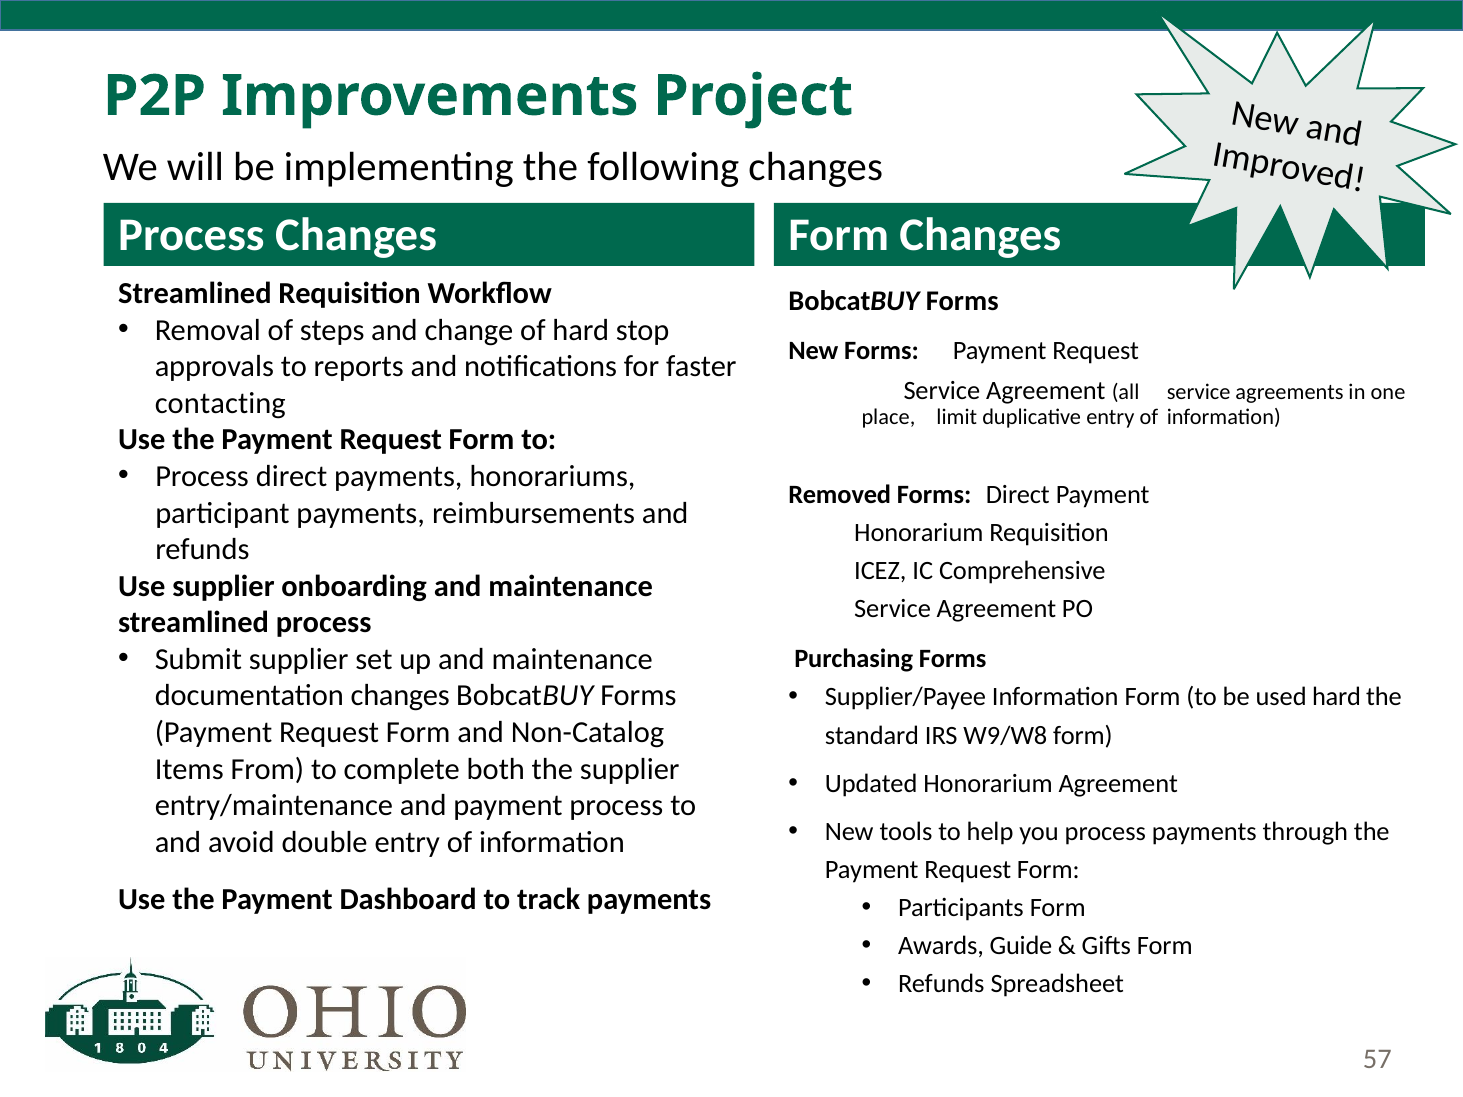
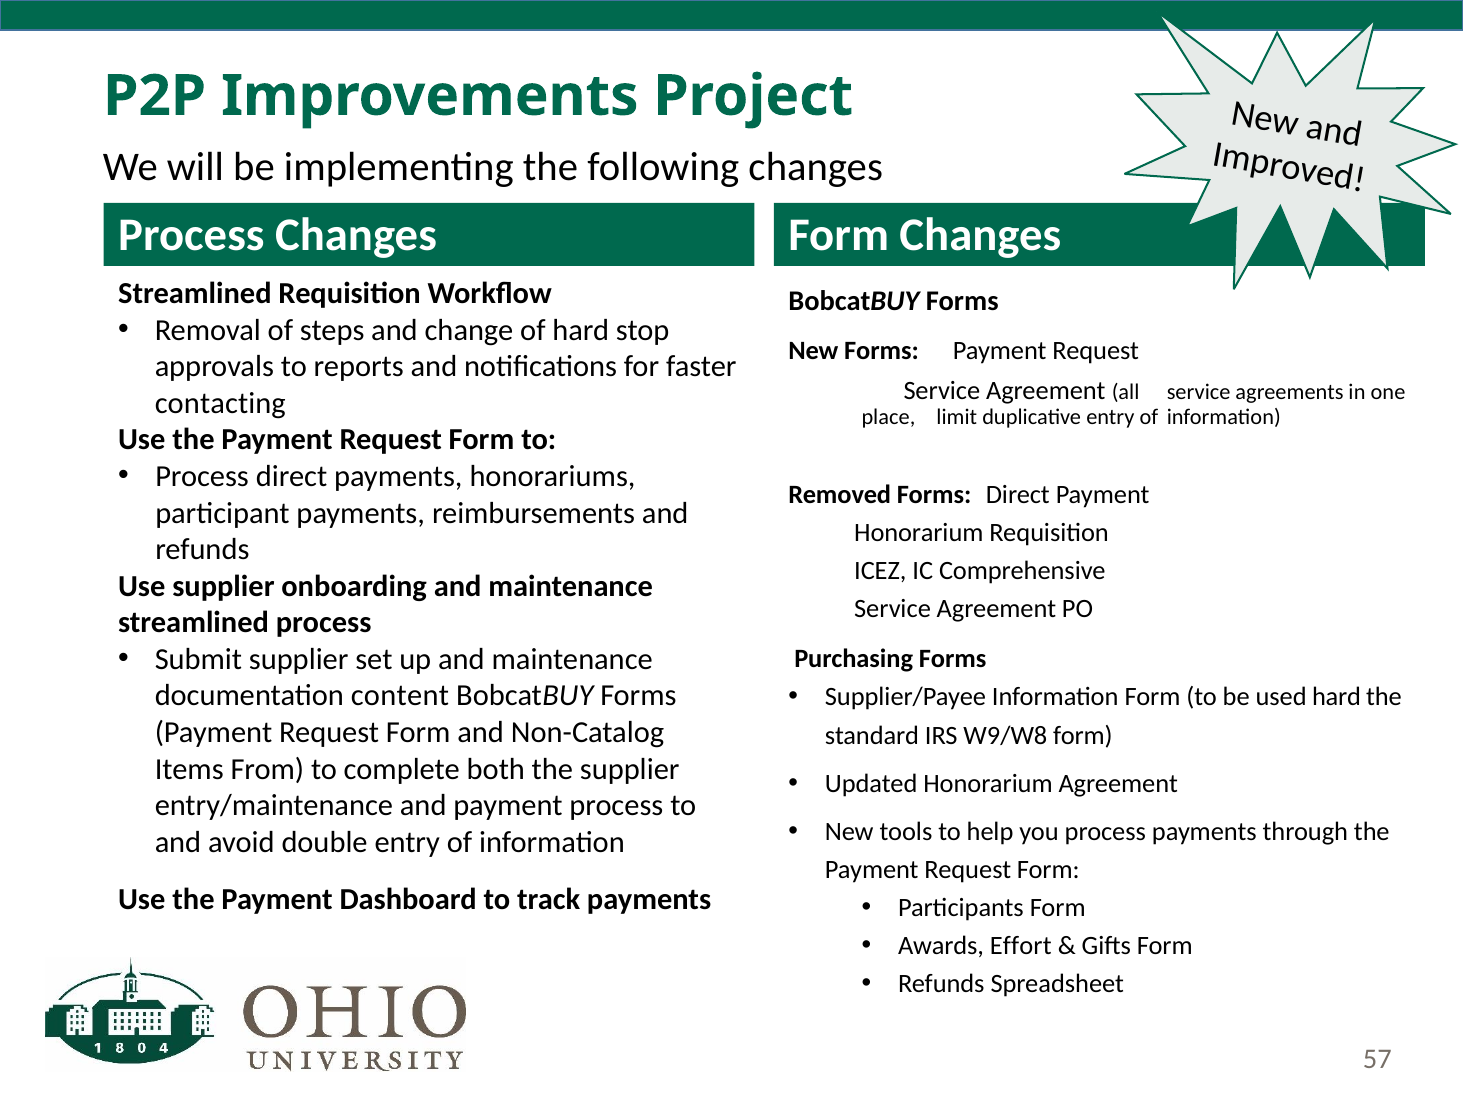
documentation changes: changes -> content (400, 696)
Guide: Guide -> Effort (1021, 946)
